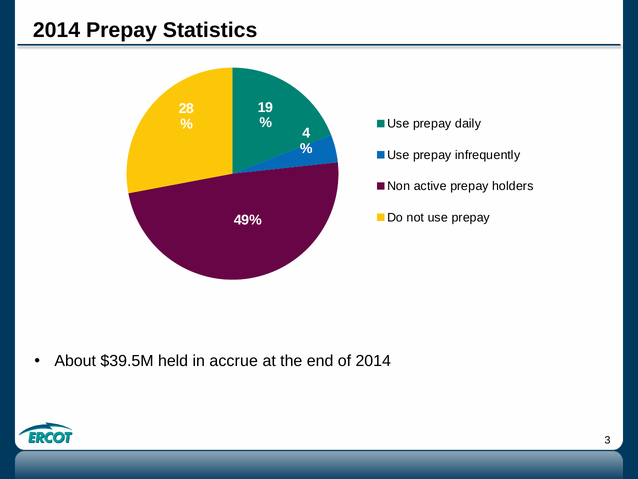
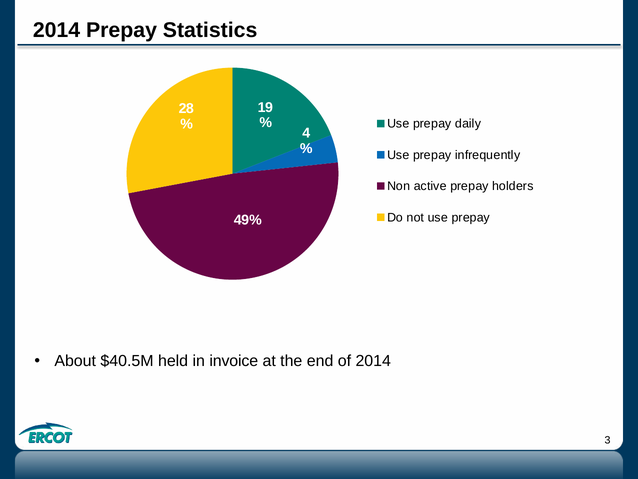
$39.5M: $39.5M -> $40.5M (127, 361)
accrue: accrue -> invoice (234, 361)
